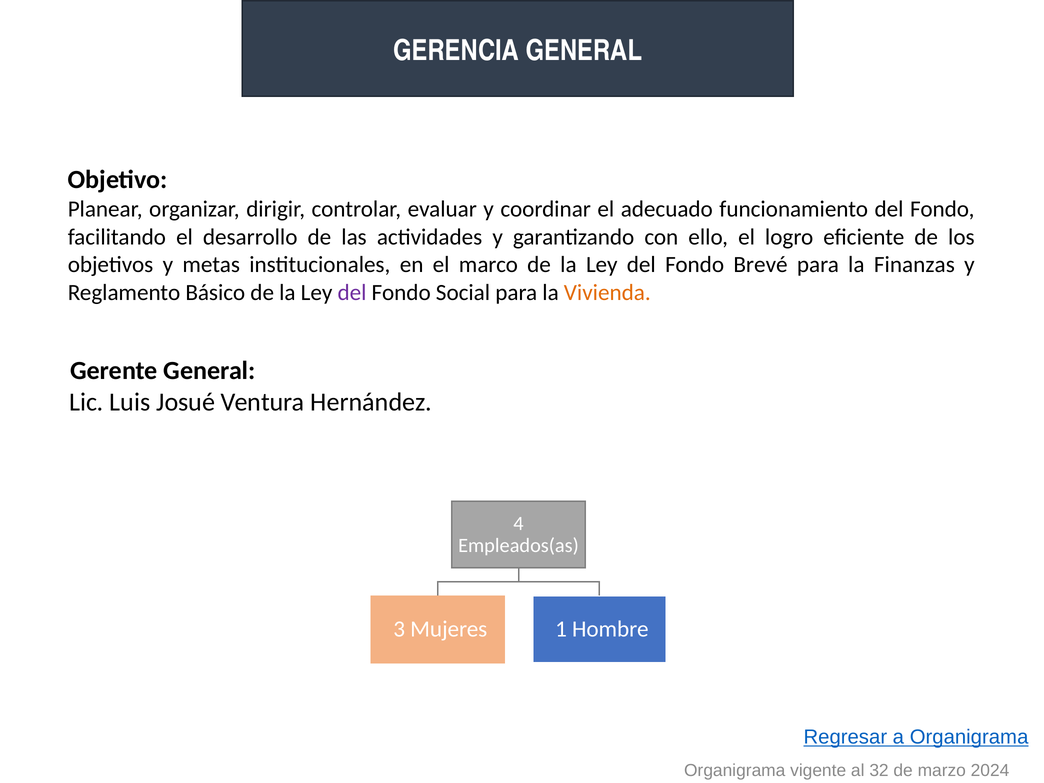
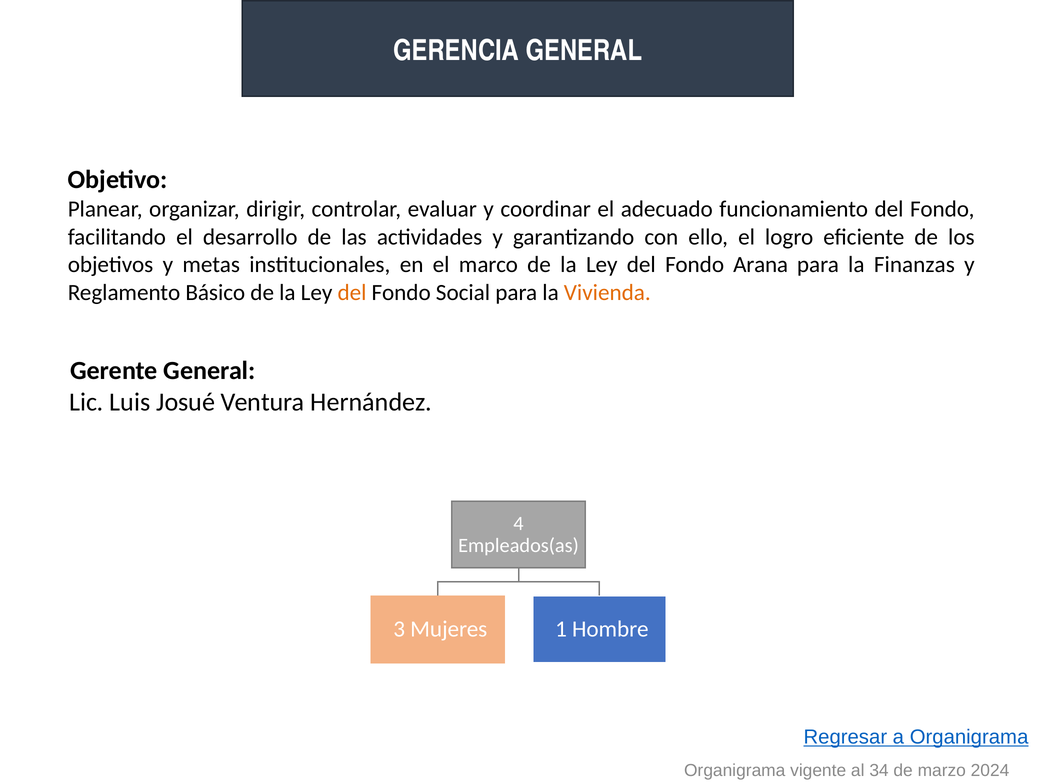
Brevé: Brevé -> Arana (761, 265)
del colour: purple -> orange (352, 293)
32: 32 -> 34 (879, 771)
